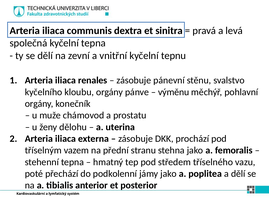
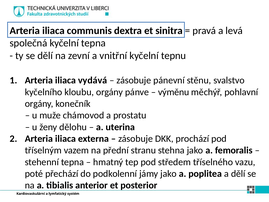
renales: renales -> vydává (93, 80)
